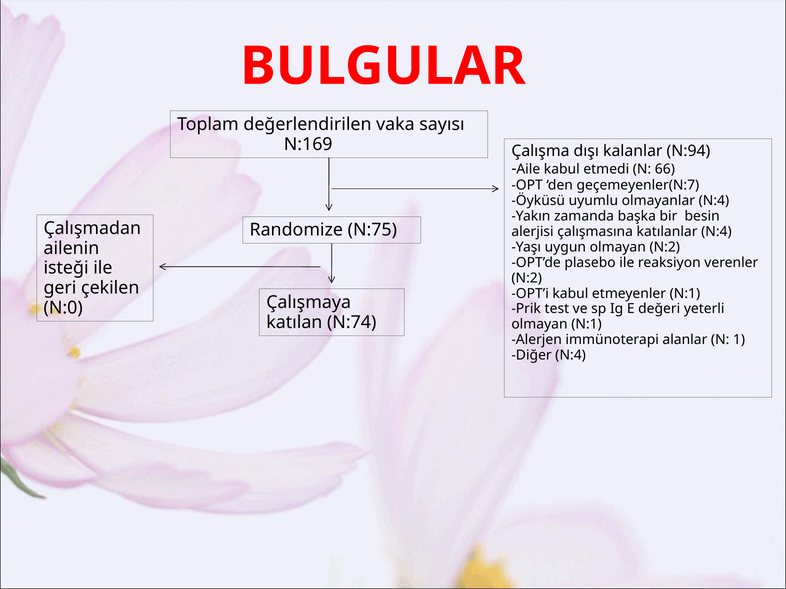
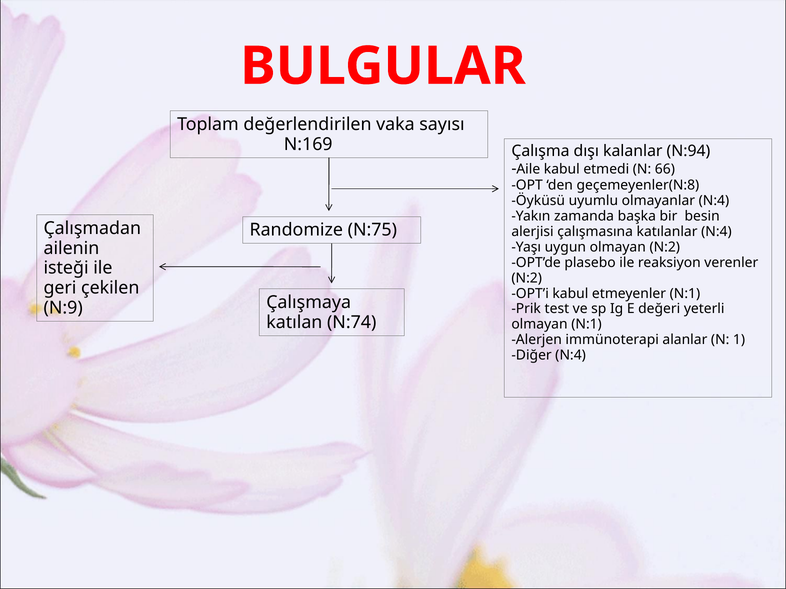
geçemeyenler(N:7: geçemeyenler(N:7 -> geçemeyenler(N:8 (638, 185)
N:0: N:0 -> N:9 (63, 308)
